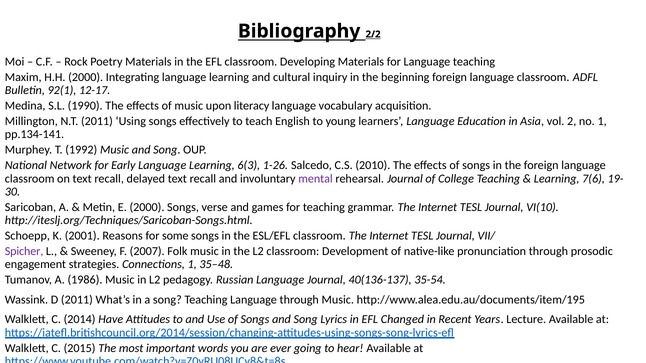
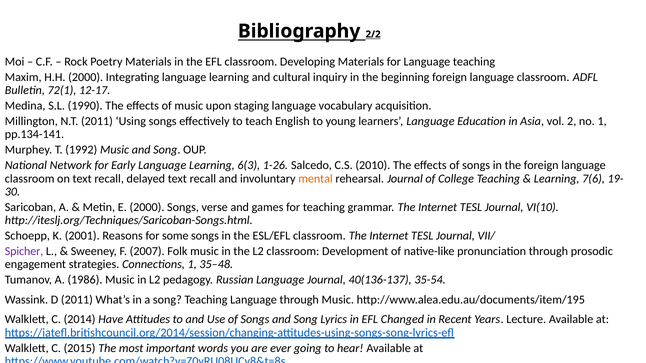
92(1: 92(1 -> 72(1 (62, 91)
literacy: literacy -> staging (252, 106)
mental colour: purple -> orange (316, 179)
